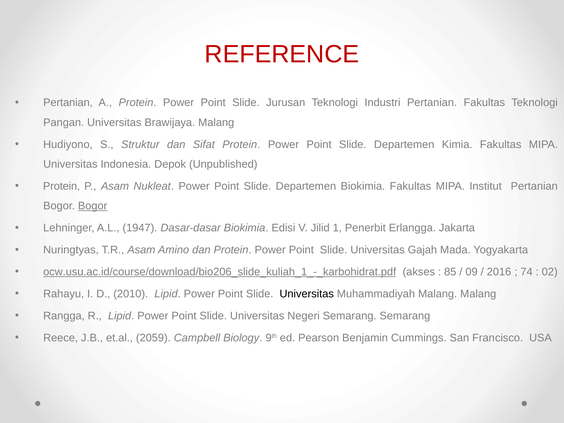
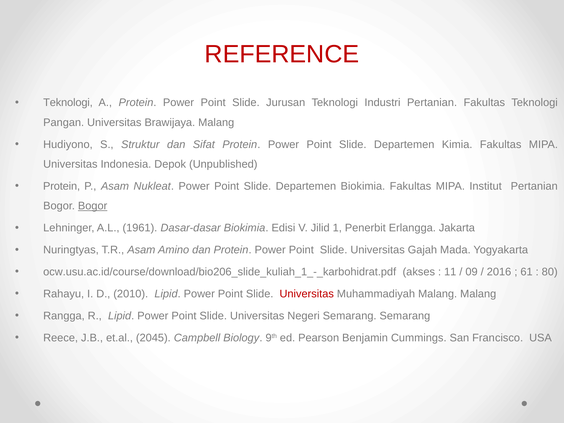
Pertanian: Pertanian -> Teknologi (68, 103)
1947: 1947 -> 1961 (140, 228)
ocw.usu.ac.id/course/download/bio206_slide_kuliah_1_-_karbohidrat.pdf underline: present -> none (220, 272)
85: 85 -> 11 (450, 272)
74: 74 -> 61 (527, 272)
02: 02 -> 80 (550, 272)
Universitas colour: black -> red (307, 294)
2059: 2059 -> 2045 (153, 338)
